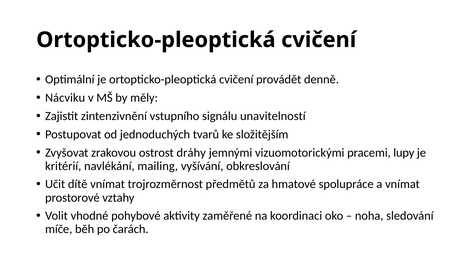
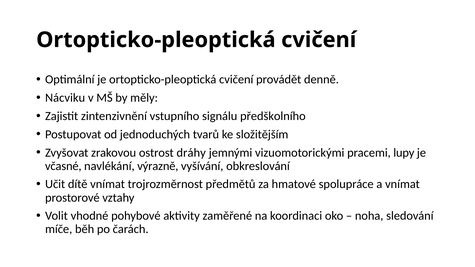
unavitelností: unavitelností -> předškolního (273, 116)
kritérií: kritérií -> včasné (63, 166)
mailing: mailing -> výrazně (158, 166)
